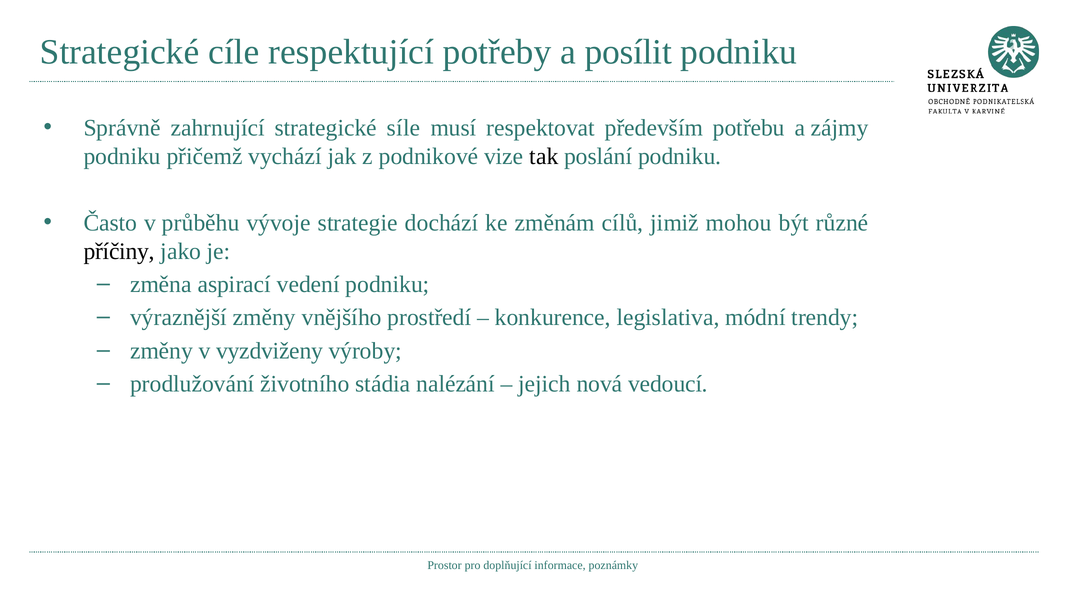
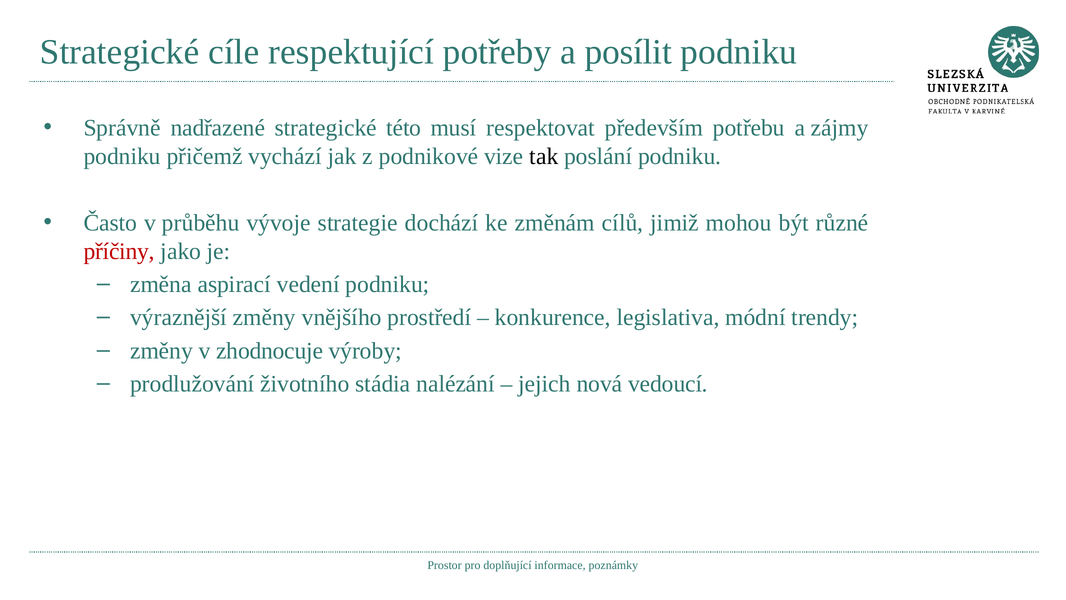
zahrnující: zahrnující -> nadřazené (218, 128)
síle: síle -> této (404, 128)
příčiny colour: black -> red (119, 251)
vyzdviženy: vyzdviženy -> zhodnocuje (270, 351)
